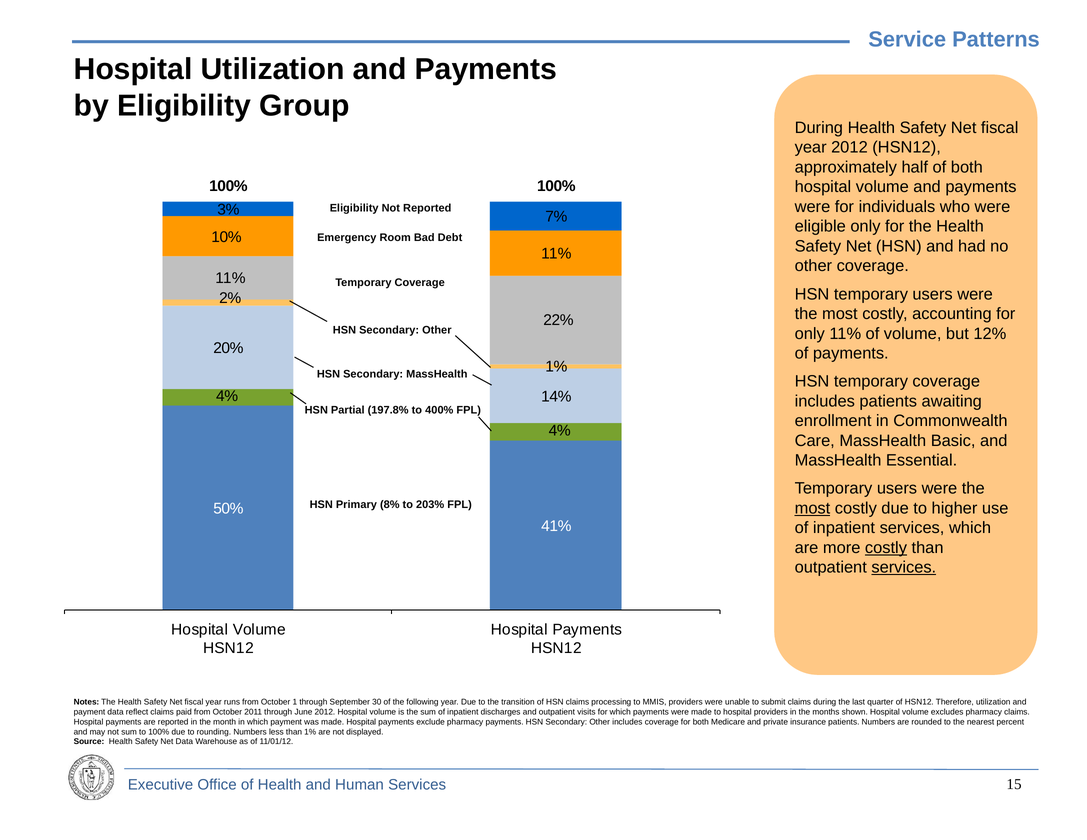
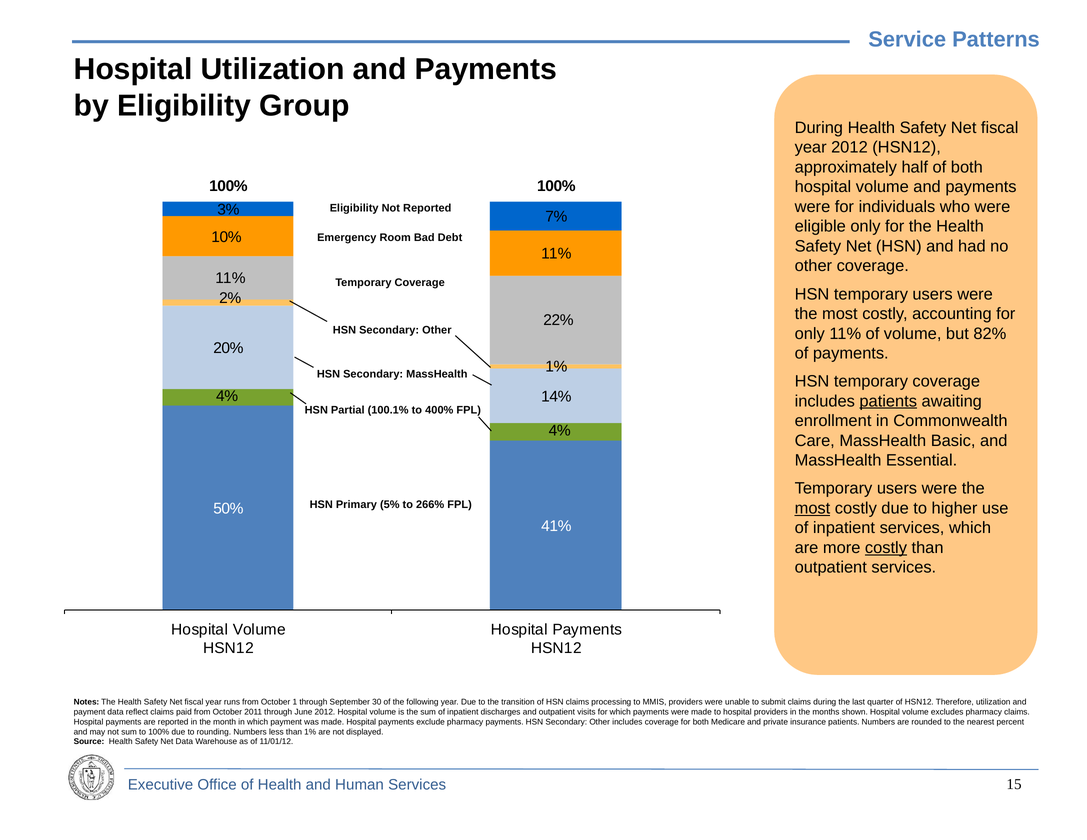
12%: 12% -> 82% (990, 334)
patients underline: none -> present (888, 401)
197.8%: 197.8% -> 100.1% (388, 410)
8%: 8% -> 5% (390, 505)
203%: 203% -> 266% (430, 505)
services underline: present -> none (904, 567)
